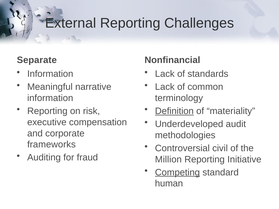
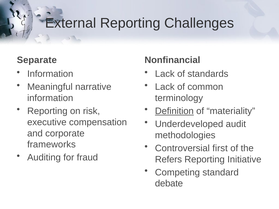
civil: civil -> first (220, 148)
Million: Million -> Refers (168, 160)
Competing underline: present -> none (177, 173)
human: human -> debate (169, 184)
